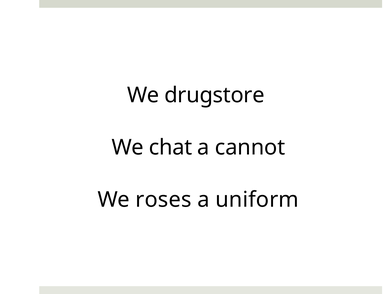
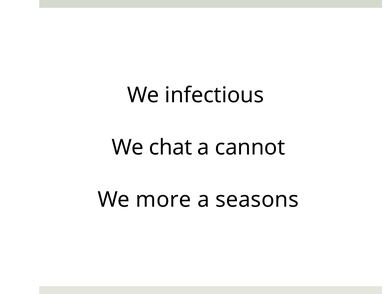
drugstore: drugstore -> infectious (214, 95)
roses: roses -> more (163, 200)
uniform: uniform -> seasons (257, 200)
